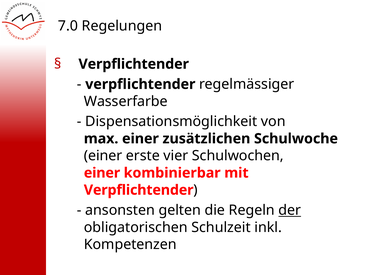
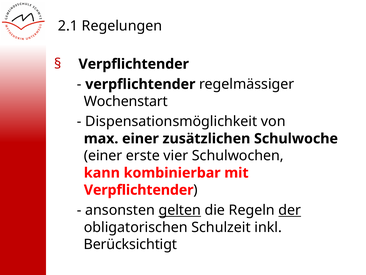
7.0: 7.0 -> 2.1 (68, 26)
Wasserfarbe: Wasserfarbe -> Wochenstart (126, 101)
einer: einer -> kann (102, 173)
gelten underline: none -> present (180, 210)
Kompetenzen: Kompetenzen -> Berücksichtigt (130, 244)
